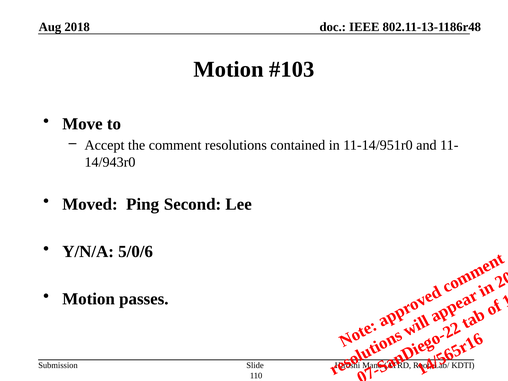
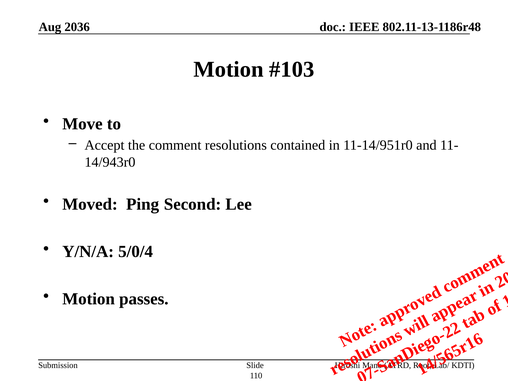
2018: 2018 -> 2036 (77, 27)
5/0/6: 5/0/6 -> 5/0/4 (136, 252)
